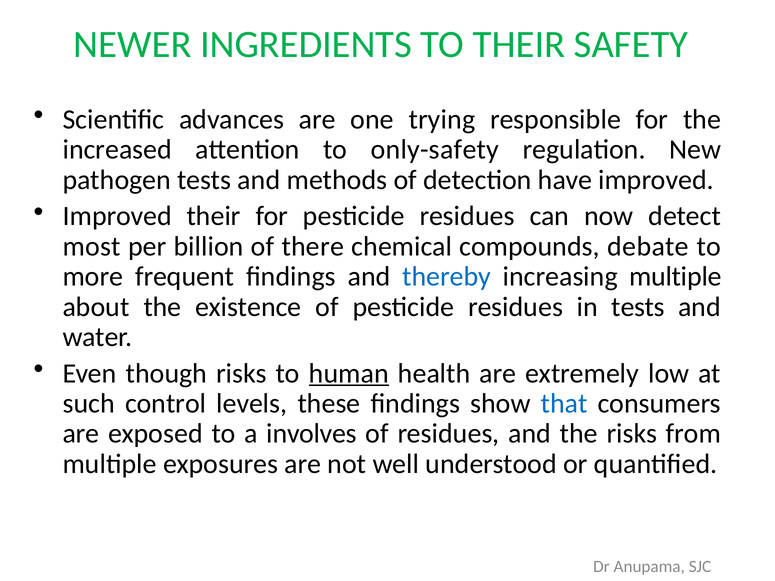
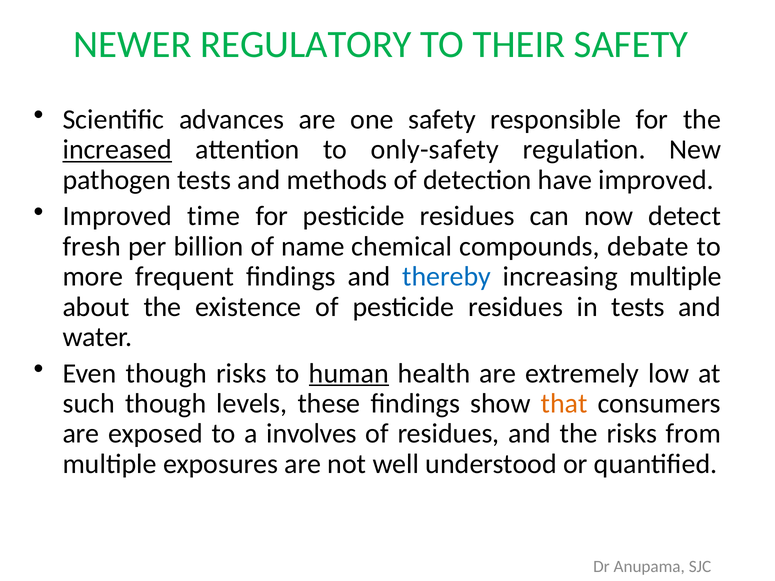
INGREDIENTS: INGREDIENTS -> REGULATORY (306, 45)
one trying: trying -> safety (442, 119)
increased underline: none -> present (117, 150)
Improved their: their -> time (214, 216)
most: most -> fresh (92, 247)
there: there -> name (313, 247)
such control: control -> though (166, 404)
that colour: blue -> orange (564, 404)
